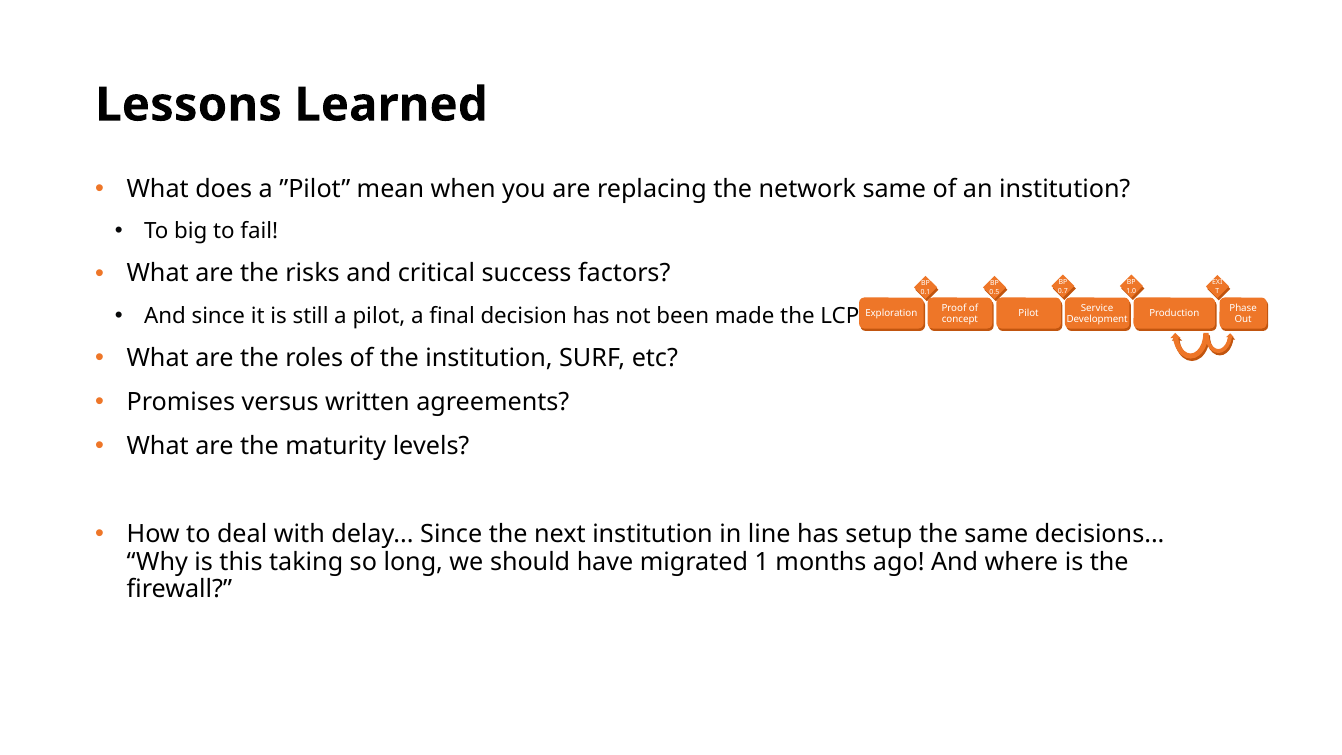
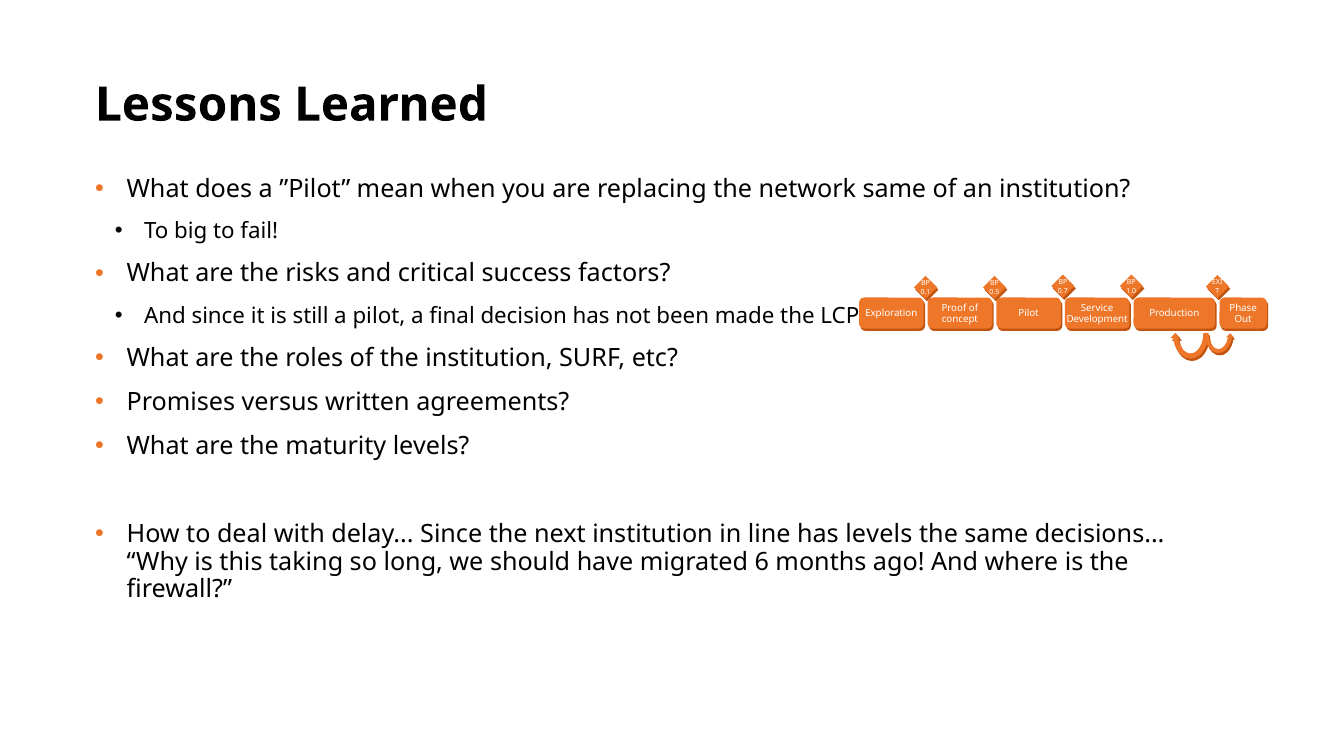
has setup: setup -> levels (879, 534)
1: 1 -> 6 (762, 562)
